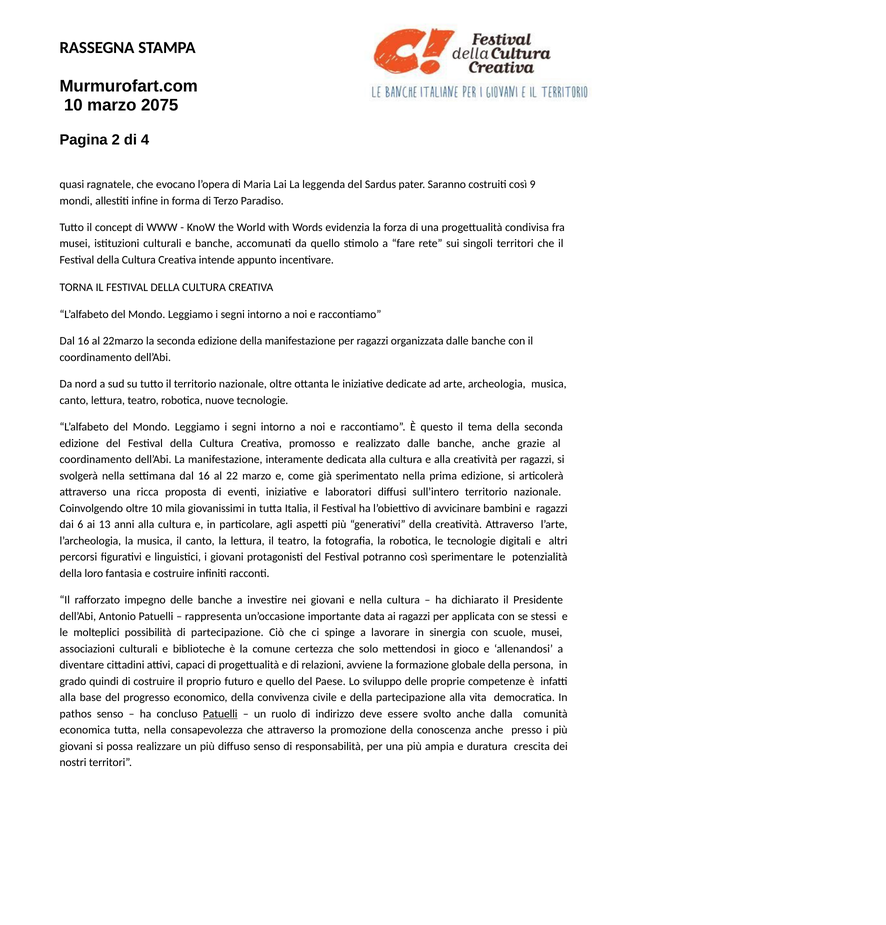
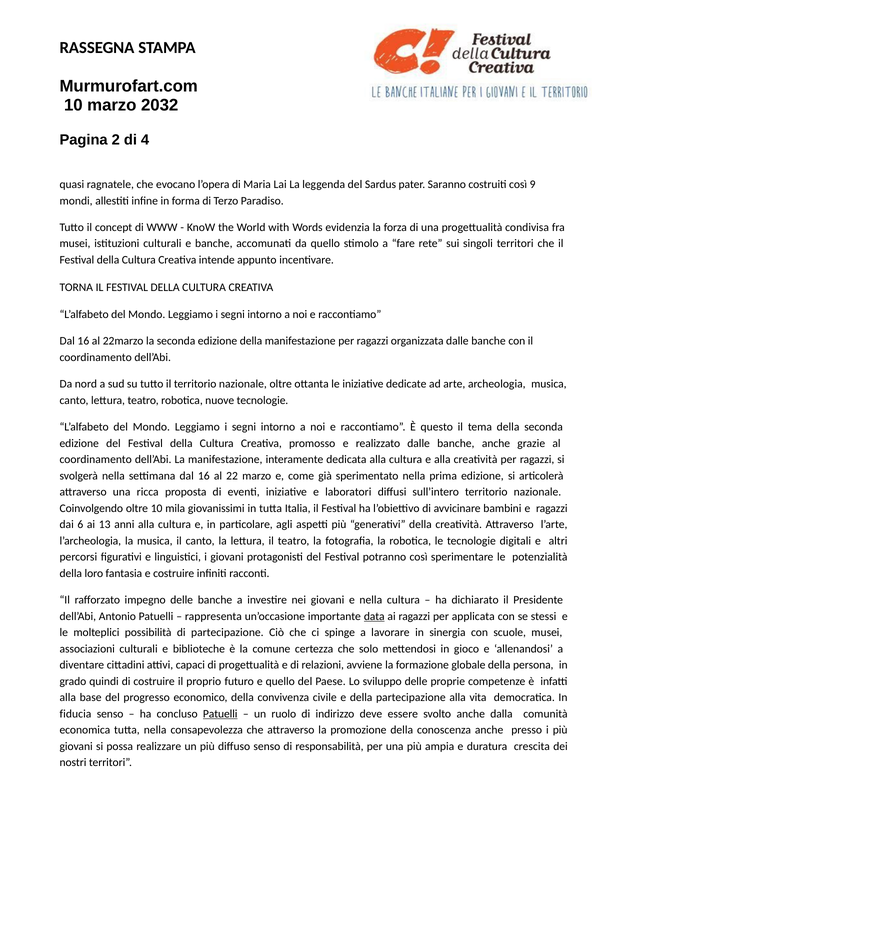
2075: 2075 -> 2032 (160, 105)
data underline: none -> present (374, 616)
pathos: pathos -> fiducia (75, 714)
